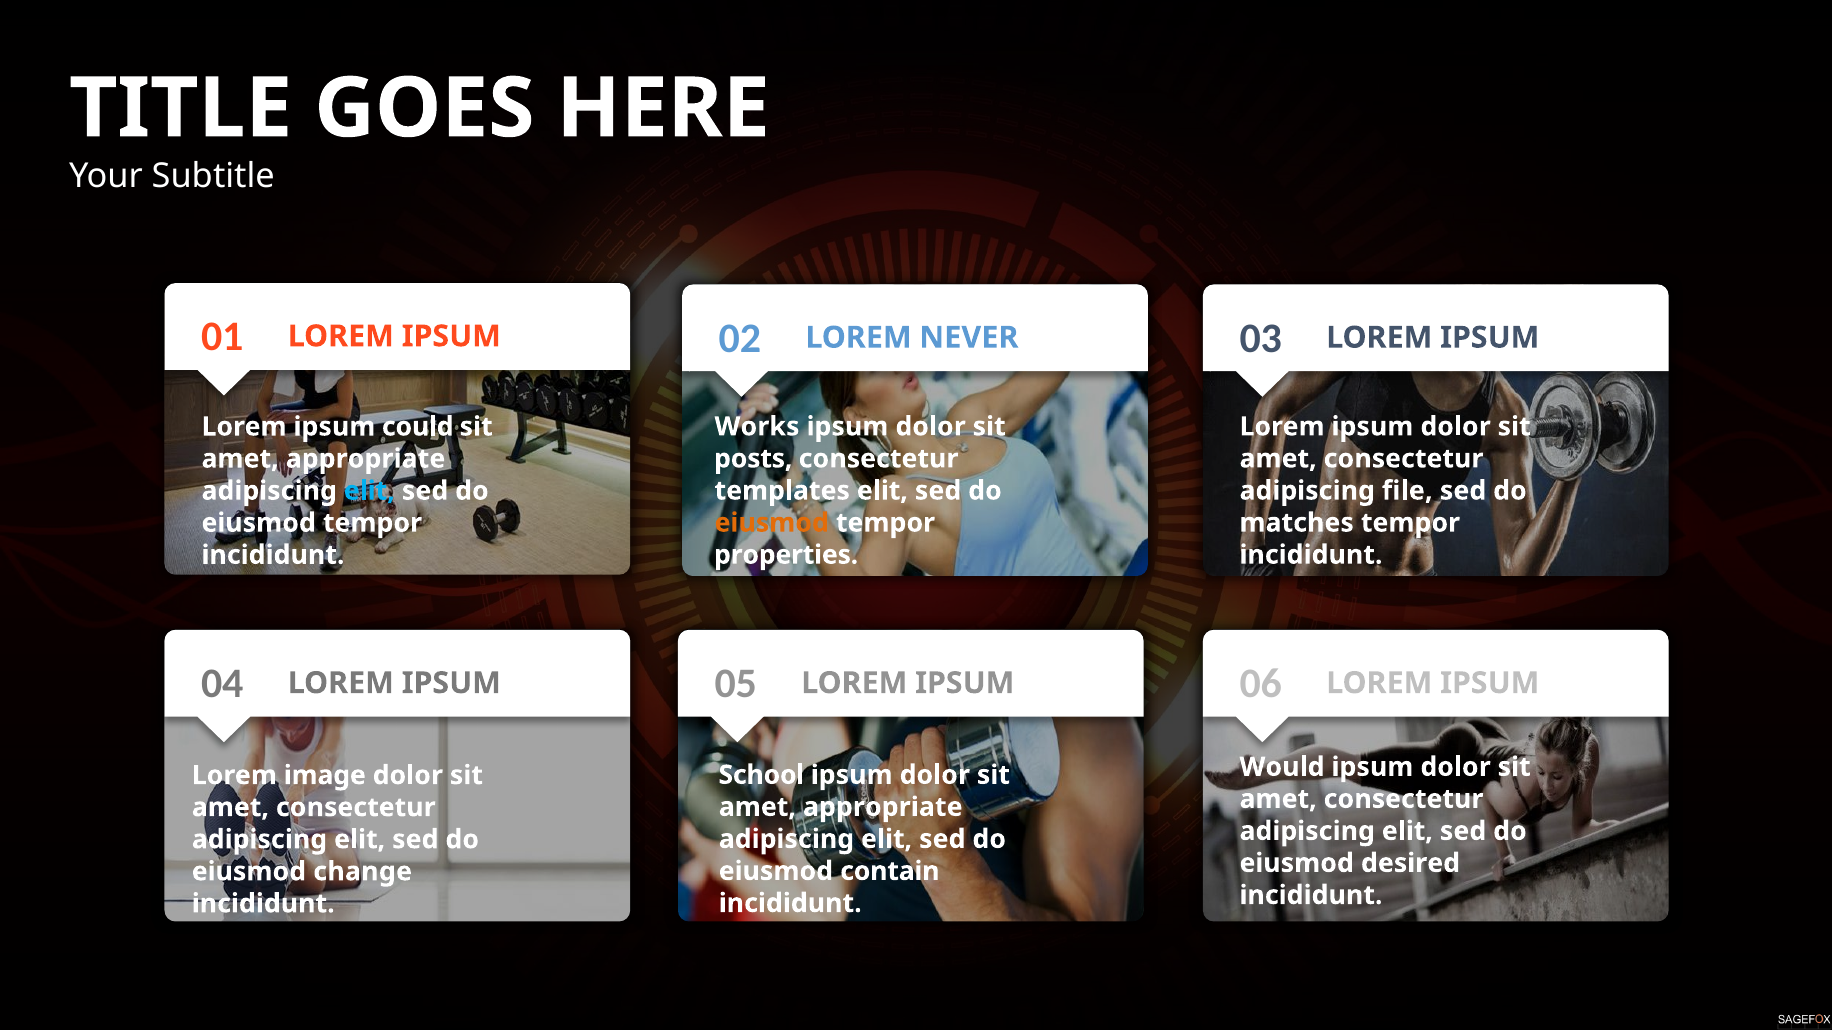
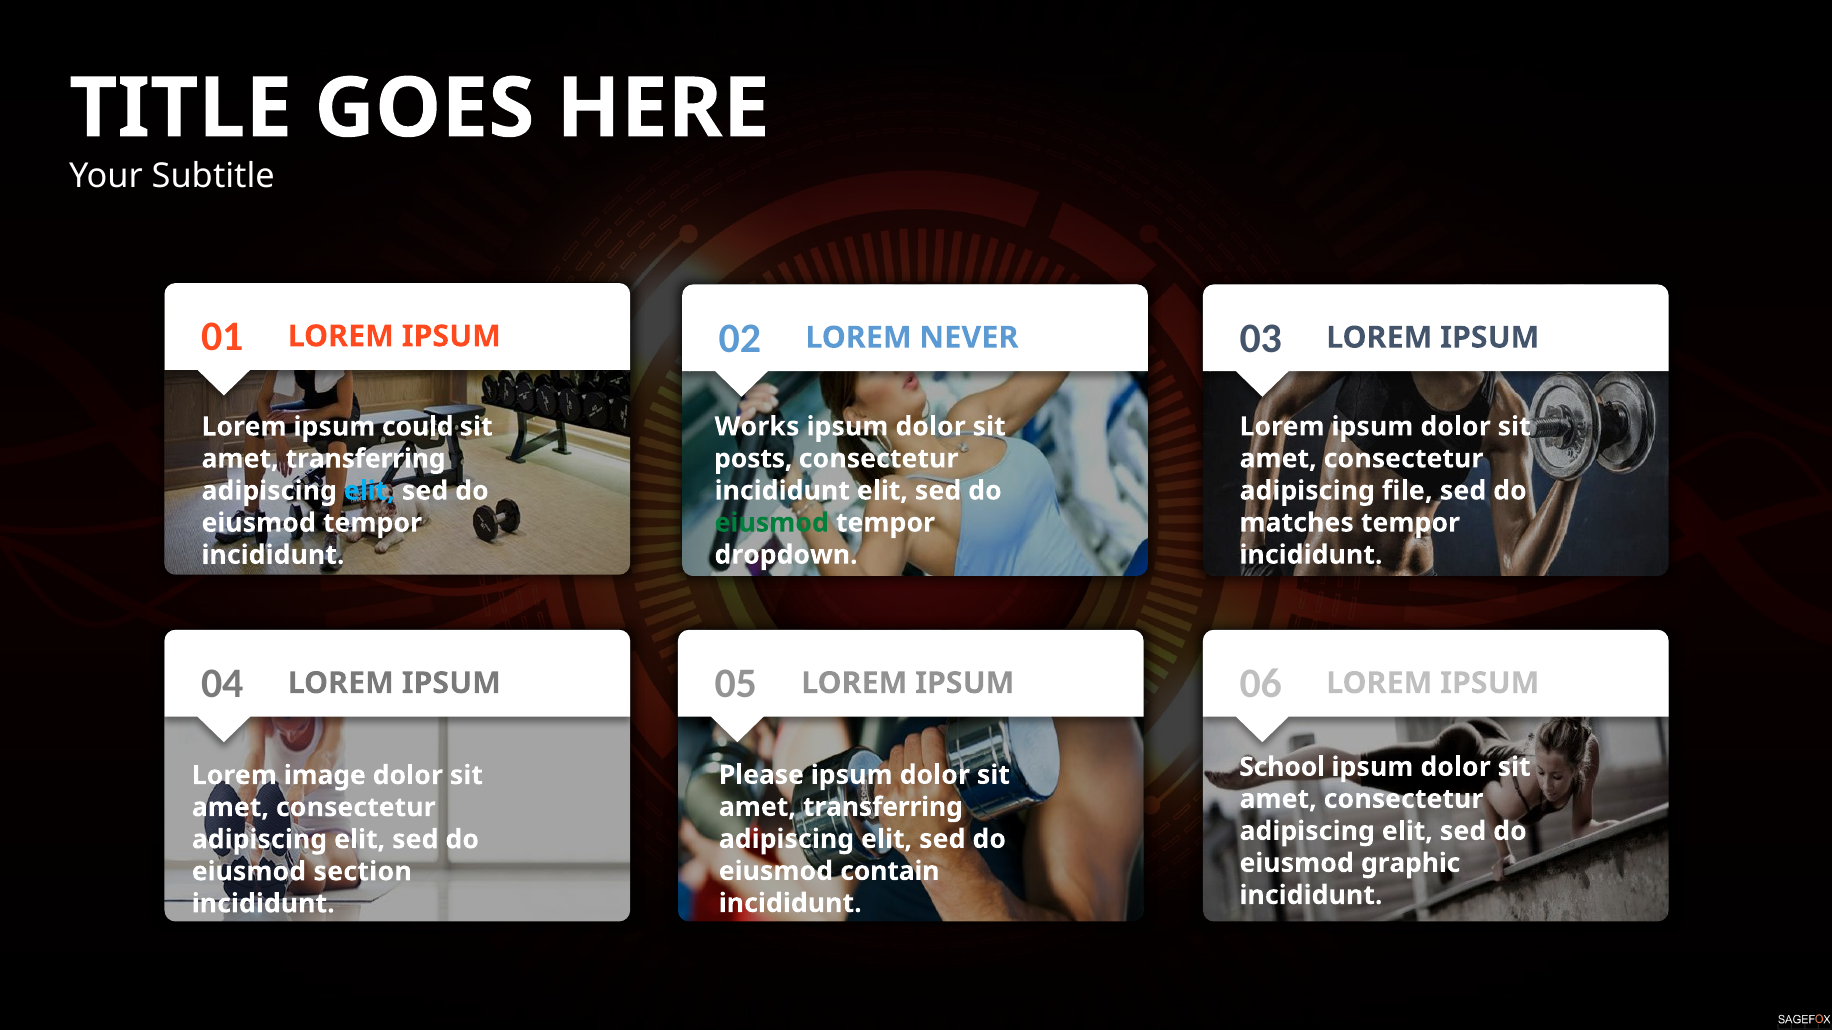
appropriate: appropriate -> transferring (366, 459)
templates: templates -> incididunt (782, 491)
eiusmod colour: orange -> green (772, 523)
properties: properties -> dropdown (786, 555)
Would: Would -> School (1282, 767)
School: School -> Please (761, 775)
appropriate: appropriate -> transferring (883, 807)
desired: desired -> graphic (1411, 864)
change: change -> section (363, 872)
